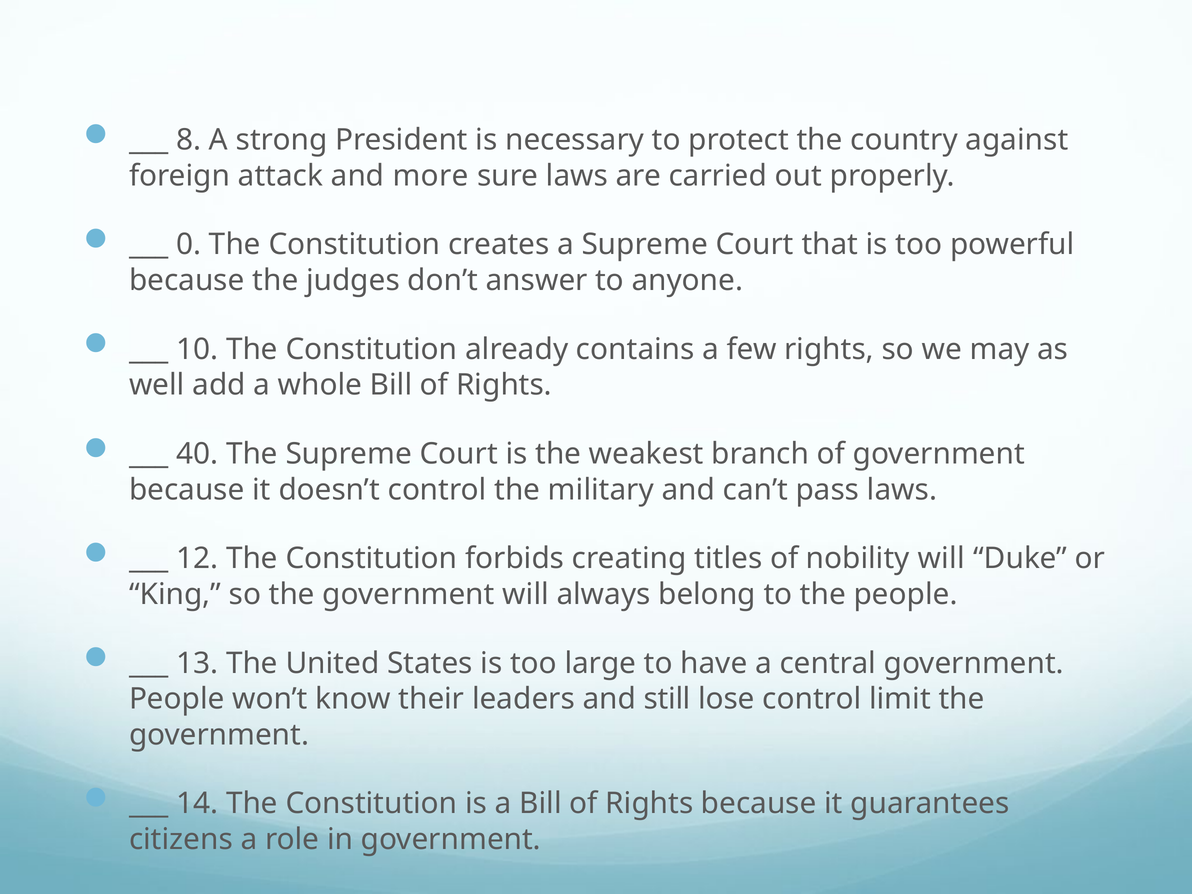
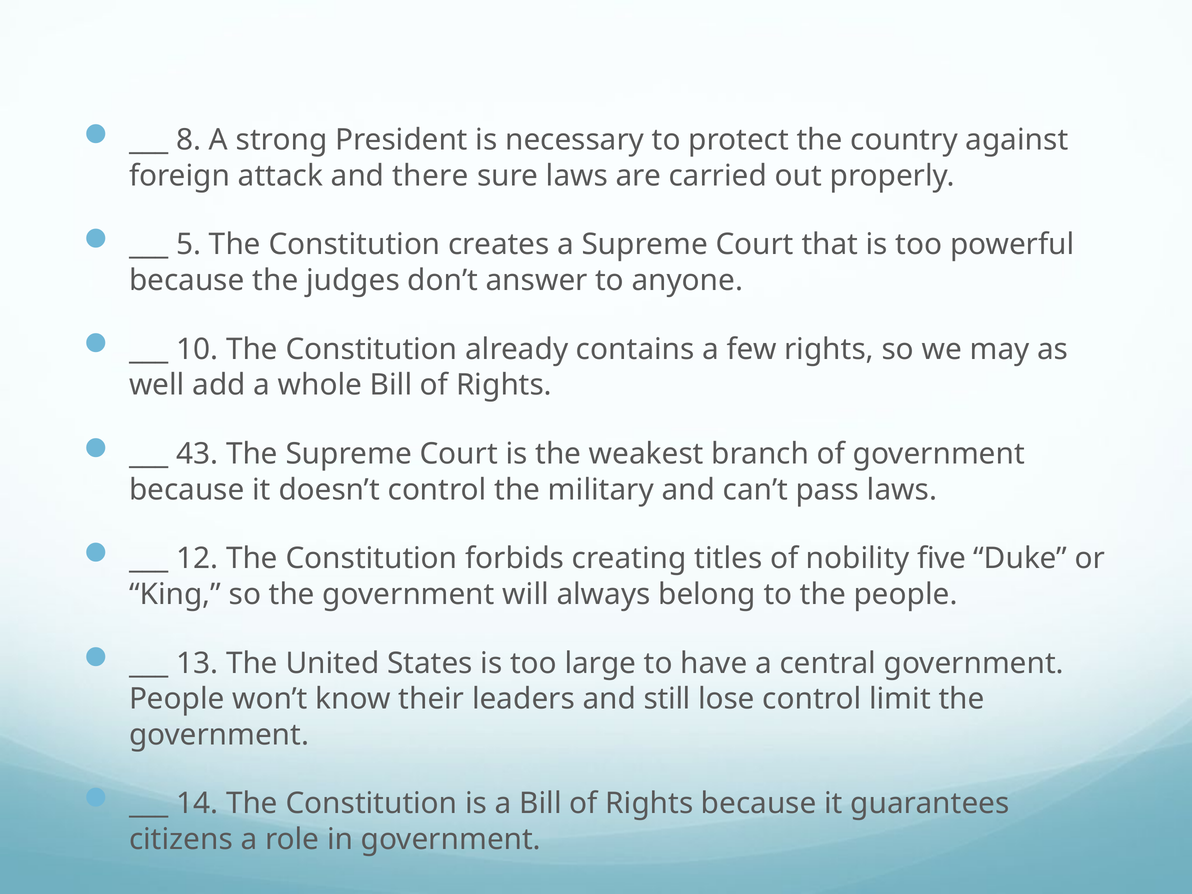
more: more -> there (430, 176)
0: 0 -> 5 (189, 245)
40: 40 -> 43 (197, 454)
nobility will: will -> five (942, 559)
